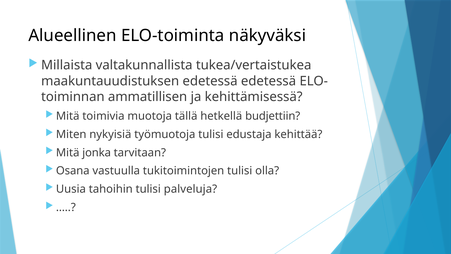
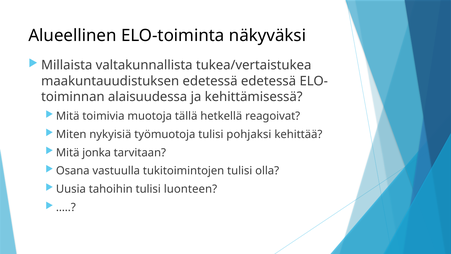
ammatillisen: ammatillisen -> alaisuudessa (148, 97)
budjettiin: budjettiin -> reagoivat (273, 116)
edustaja: edustaja -> pohjaksi (249, 134)
palveluja: palveluja -> luonteen (190, 189)
